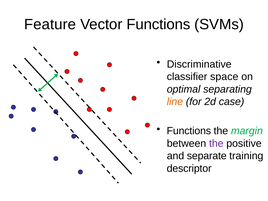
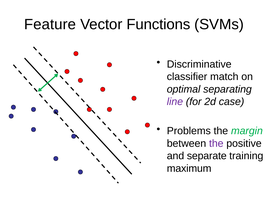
space: space -> match (224, 77)
line colour: orange -> purple (175, 102)
Functions: Functions -> Problems (189, 131)
descriptor: descriptor -> maximum (189, 168)
